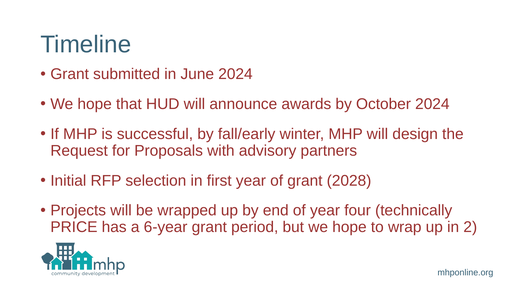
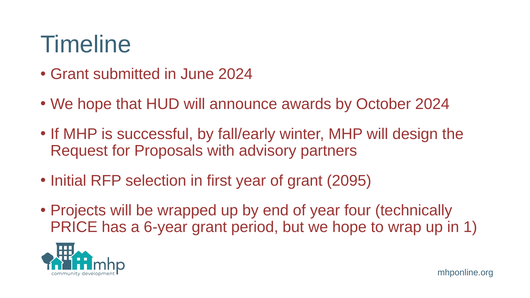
2028: 2028 -> 2095 (349, 181)
2: 2 -> 1 (470, 227)
